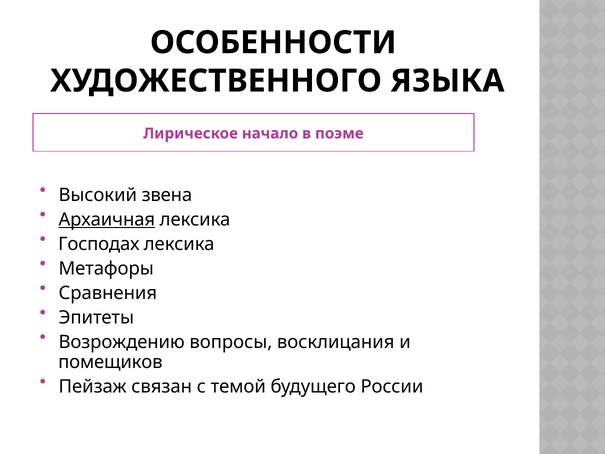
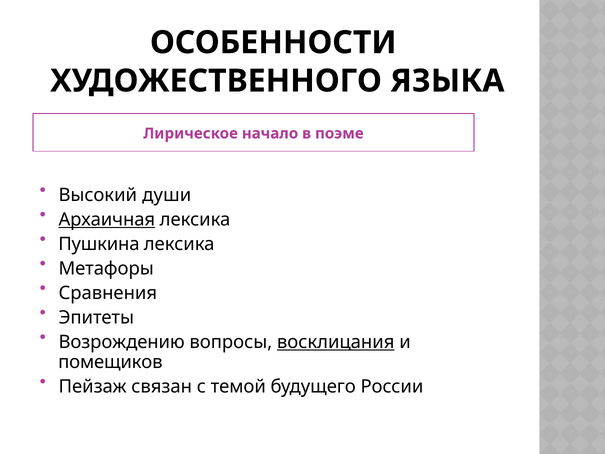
звена: звена -> души (167, 195)
Господах: Господах -> Пушкина (99, 244)
восклицания underline: none -> present (336, 342)
